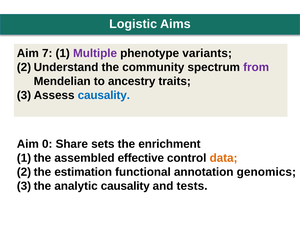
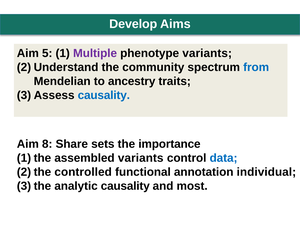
Logistic: Logistic -> Develop (133, 24)
7: 7 -> 5 (47, 53)
from colour: purple -> blue (256, 67)
0: 0 -> 8 (47, 144)
enrichment: enrichment -> importance (169, 144)
assembled effective: effective -> variants (141, 158)
data colour: orange -> blue (224, 158)
estimation: estimation -> controlled (83, 172)
genomics: genomics -> individual (266, 172)
tests: tests -> most (192, 186)
